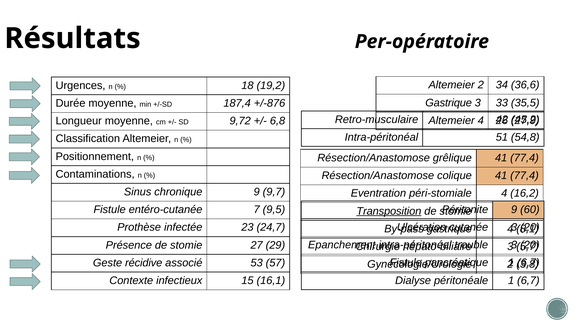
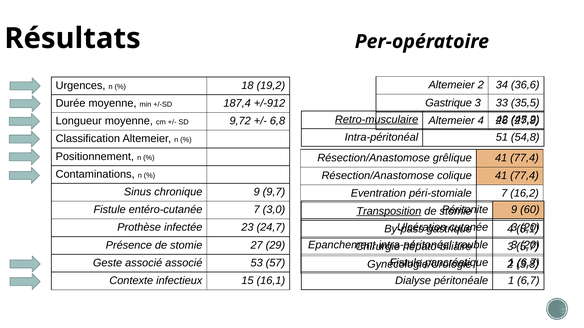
+/-876: +/-876 -> +/-912 (270, 103)
Retro-musculaire underline: none -> present (377, 120)
péri-stomiale 4: 4 -> 7 (504, 194)
9,5: 9,5 -> 3,0 (274, 210)
Geste récidive: récidive -> associé (144, 263)
